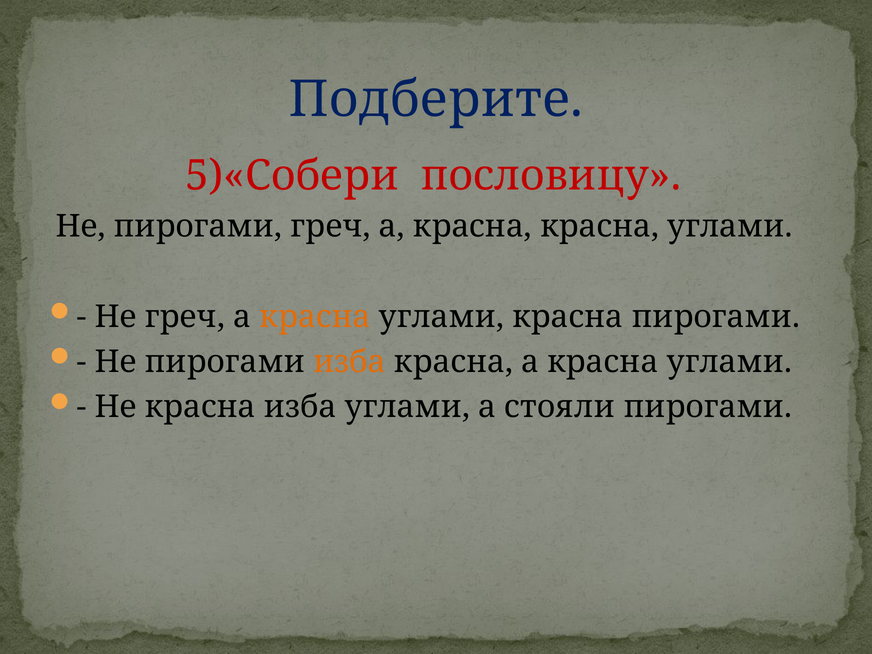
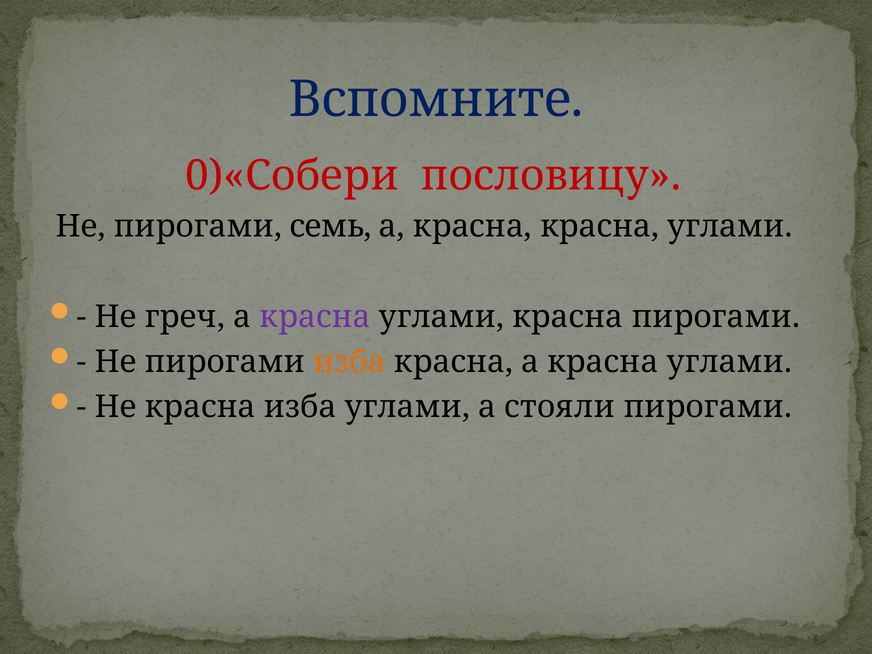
Подберите: Подберите -> Вспомните (436, 100)
5)«Собери: 5)«Собери -> 0)«Собери (292, 176)
пирогами греч: греч -> семь (331, 227)
красна colour: orange -> purple (315, 317)
